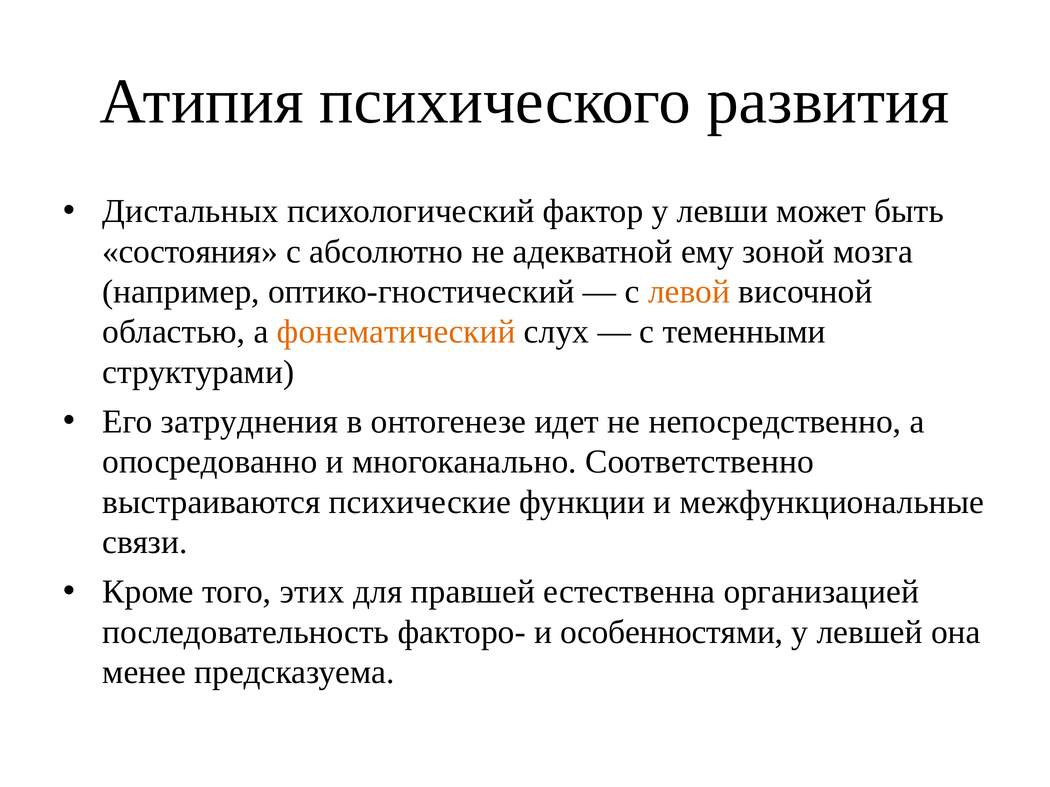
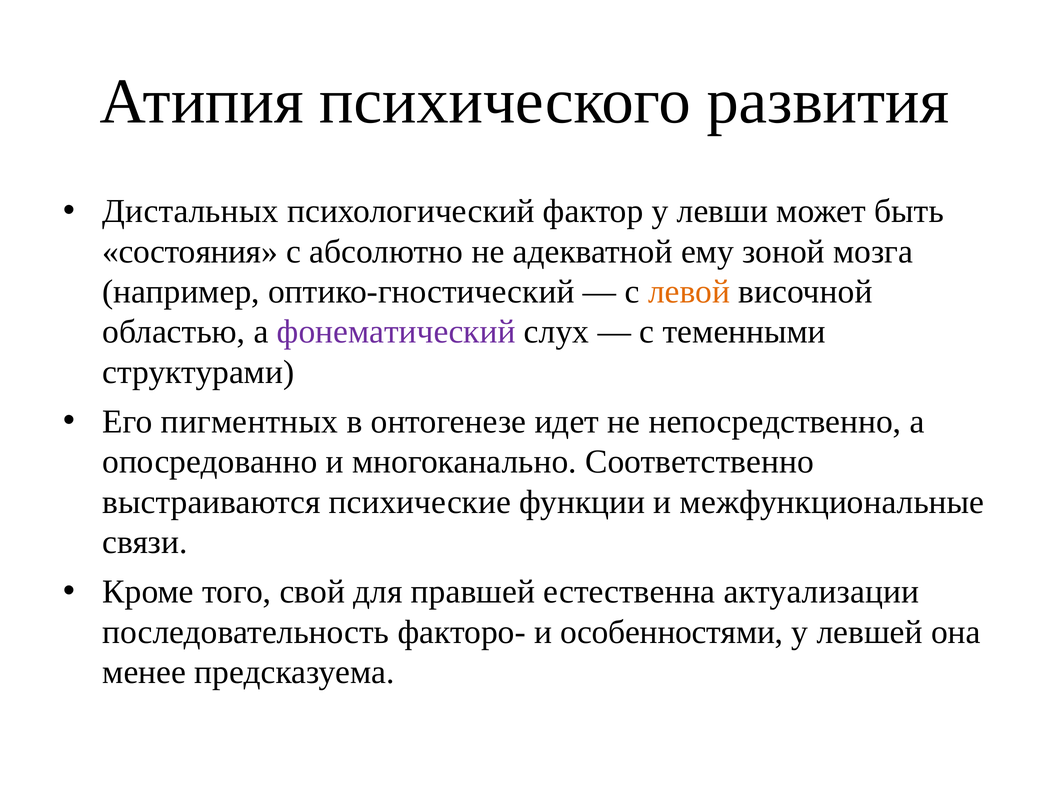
фонематический colour: orange -> purple (396, 332)
затруднения: затруднения -> пигментных (249, 422)
этих: этих -> свой (312, 592)
организацией: организацией -> актуализации (821, 592)
